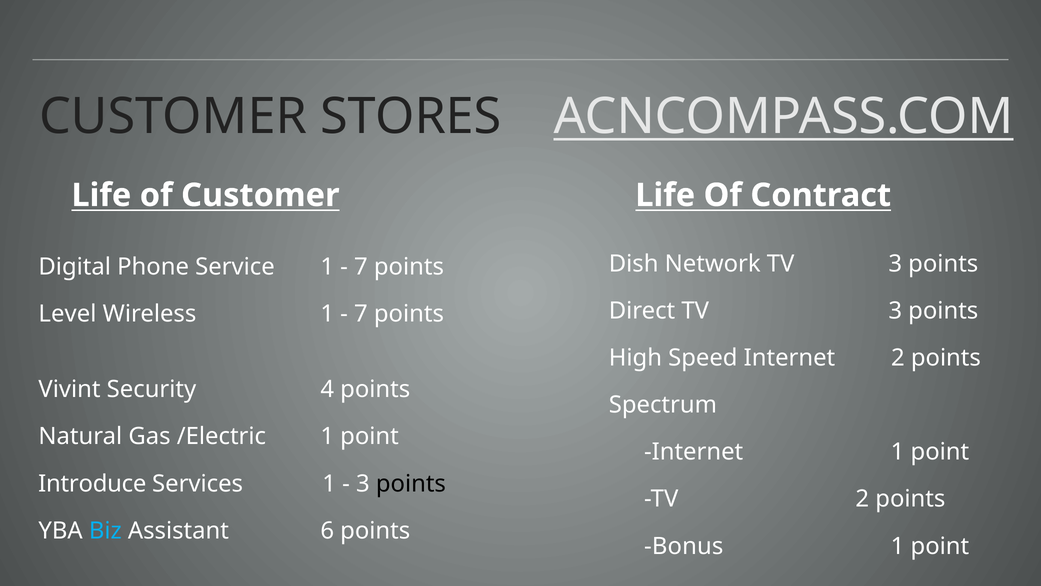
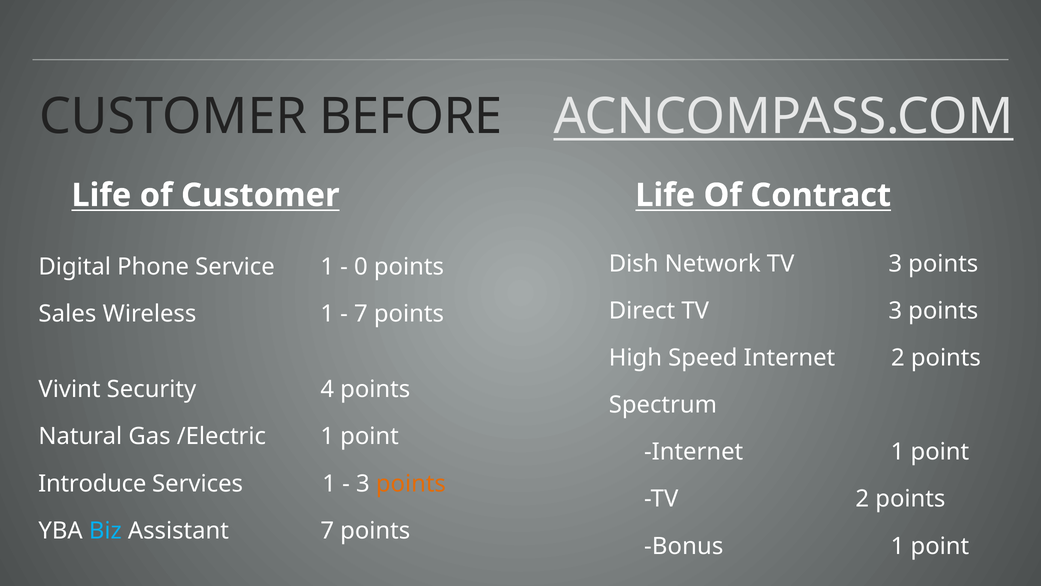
STORES: STORES -> BEFORE (411, 116)
7: 7 -> 0 (361, 267)
Level: Level -> Sales (67, 314)
points colour: black -> orange (411, 483)
Assistant 6: 6 -> 7 (327, 530)
